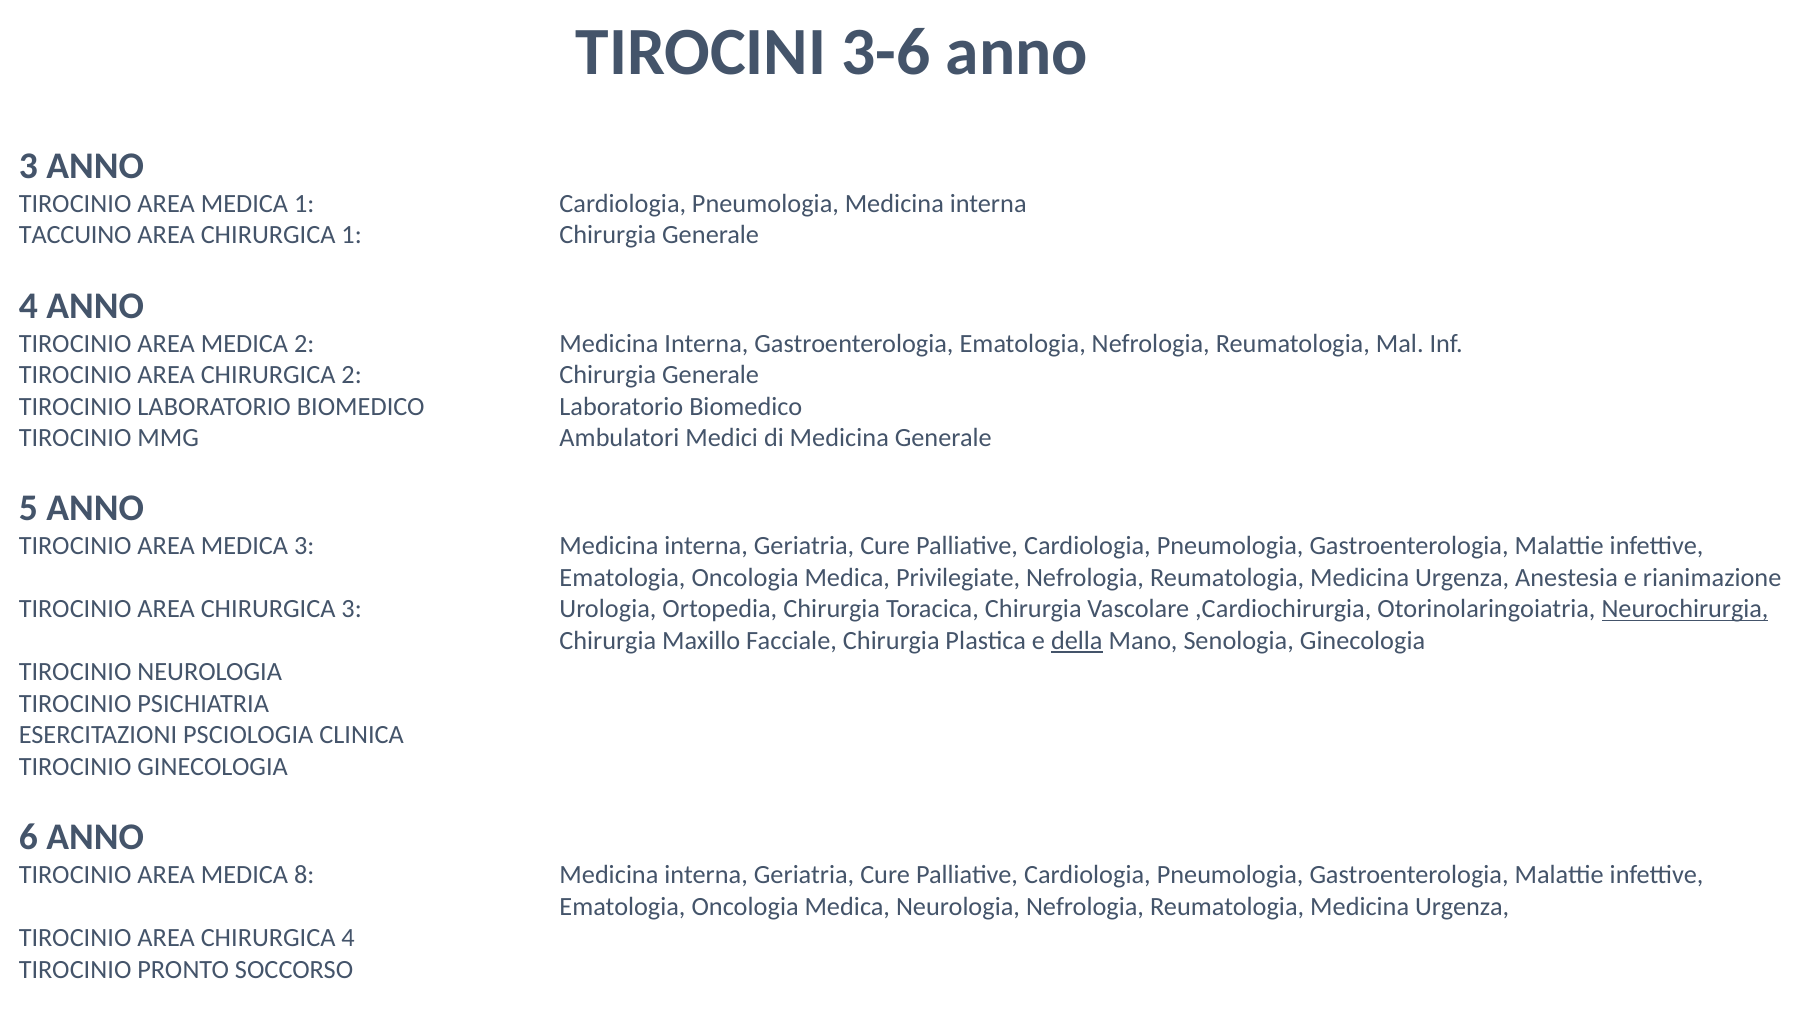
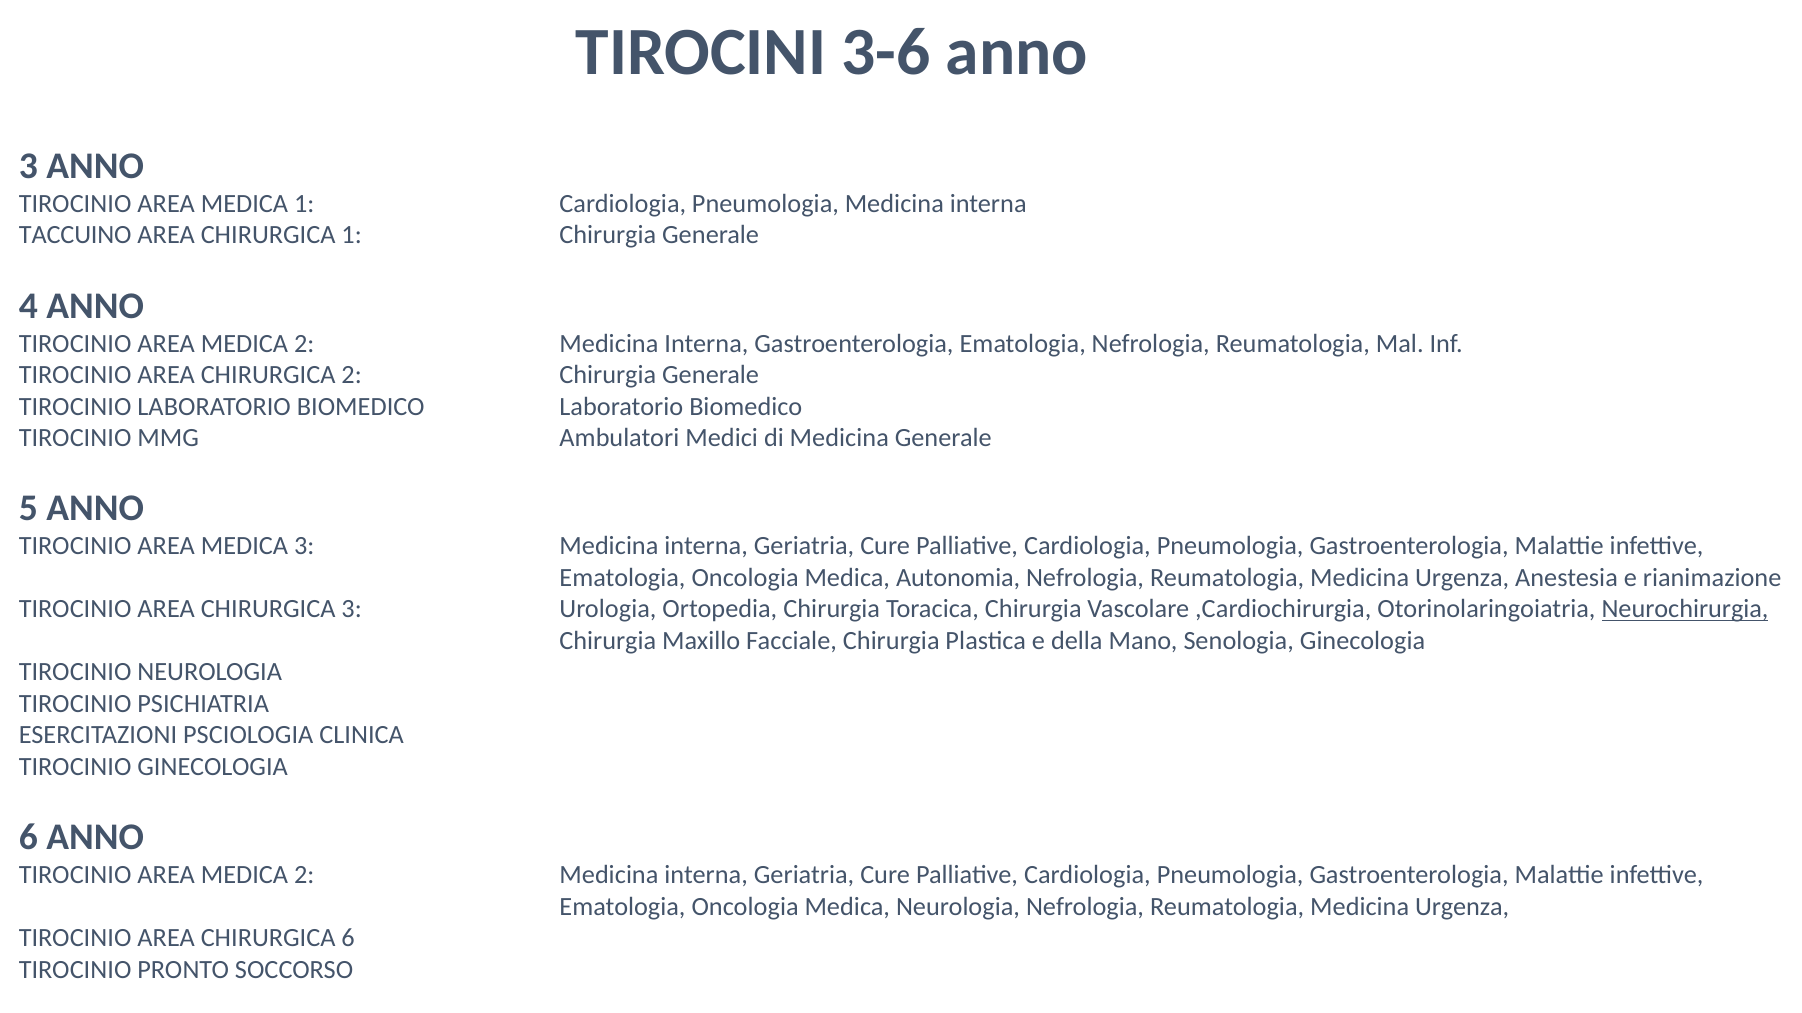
Privilegiate: Privilegiate -> Autonomia (958, 578)
della underline: present -> none (1077, 641)
8: 8 -> 2 (304, 875)
CHIRURGICA 4: 4 -> 6 (348, 939)
